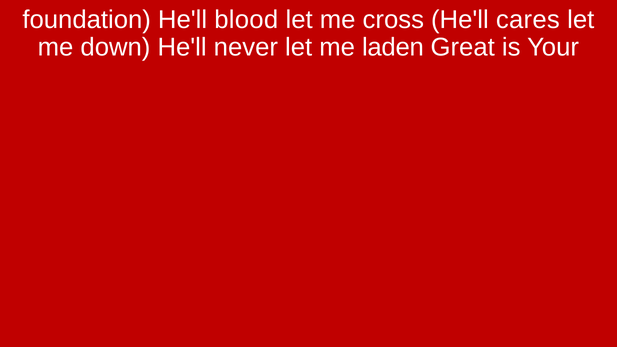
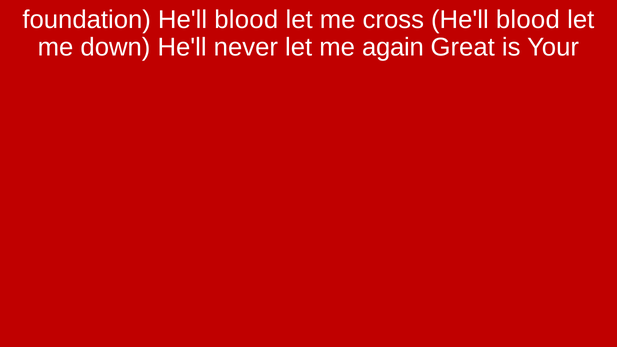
cares: cares -> blood (528, 20)
laden: laden -> again (393, 47)
